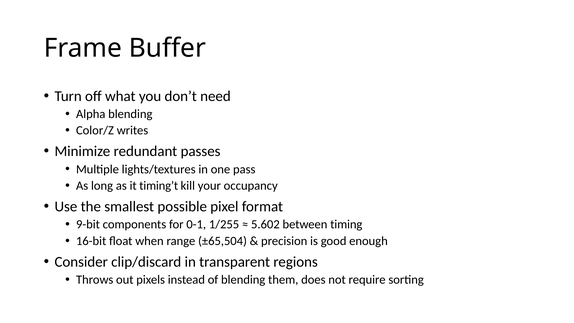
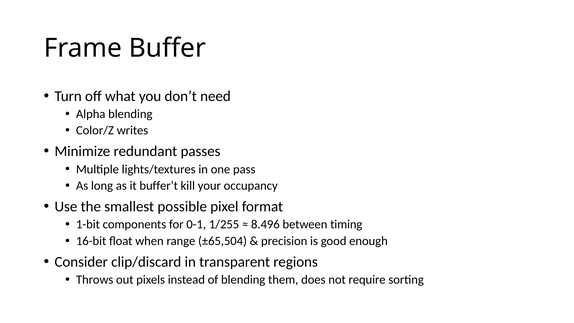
timing’t: timing’t -> buffer’t (159, 186)
9-bit: 9-bit -> 1-bit (88, 224)
5.602: 5.602 -> 8.496 (265, 224)
